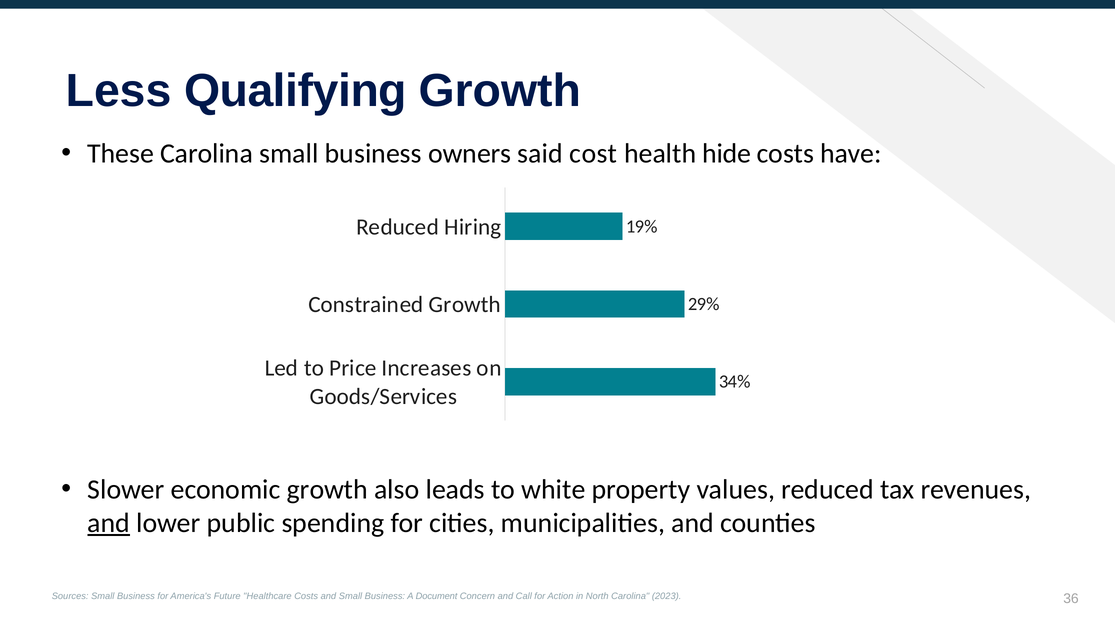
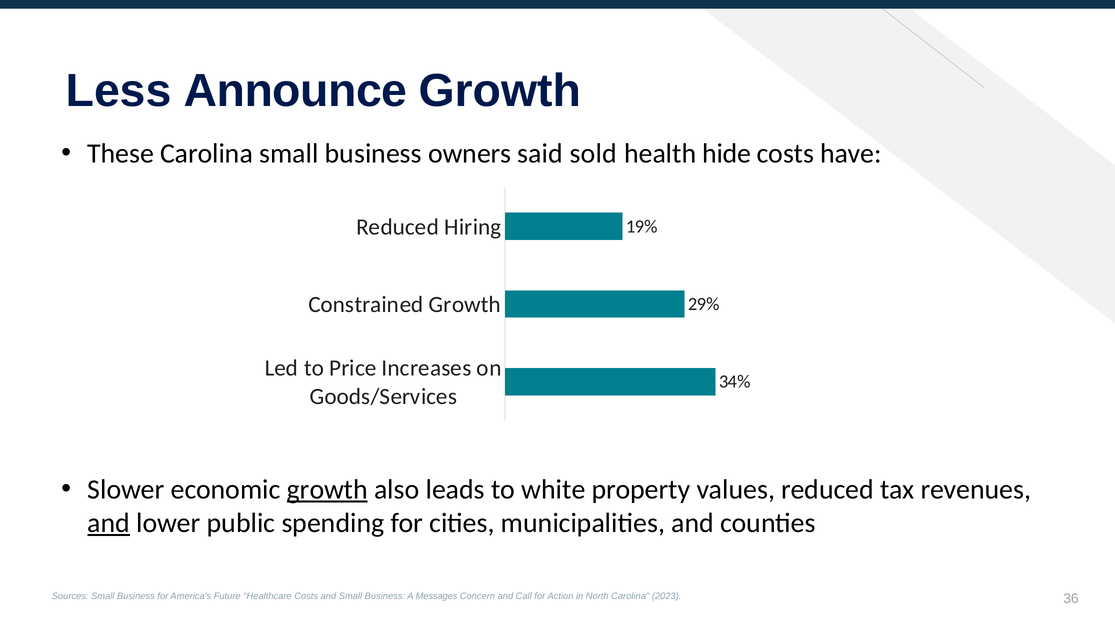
Qualifying: Qualifying -> Announce (295, 91)
cost: cost -> sold (593, 154)
growth underline: none -> present (327, 490)
Document: Document -> Messages (437, 596)
